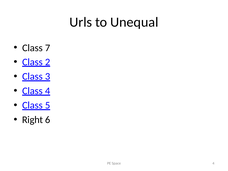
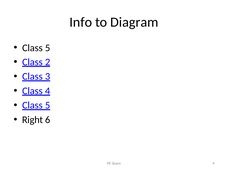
Urls: Urls -> Info (81, 22)
Unequal: Unequal -> Diagram (134, 22)
7: 7 -> 5 (48, 48)
